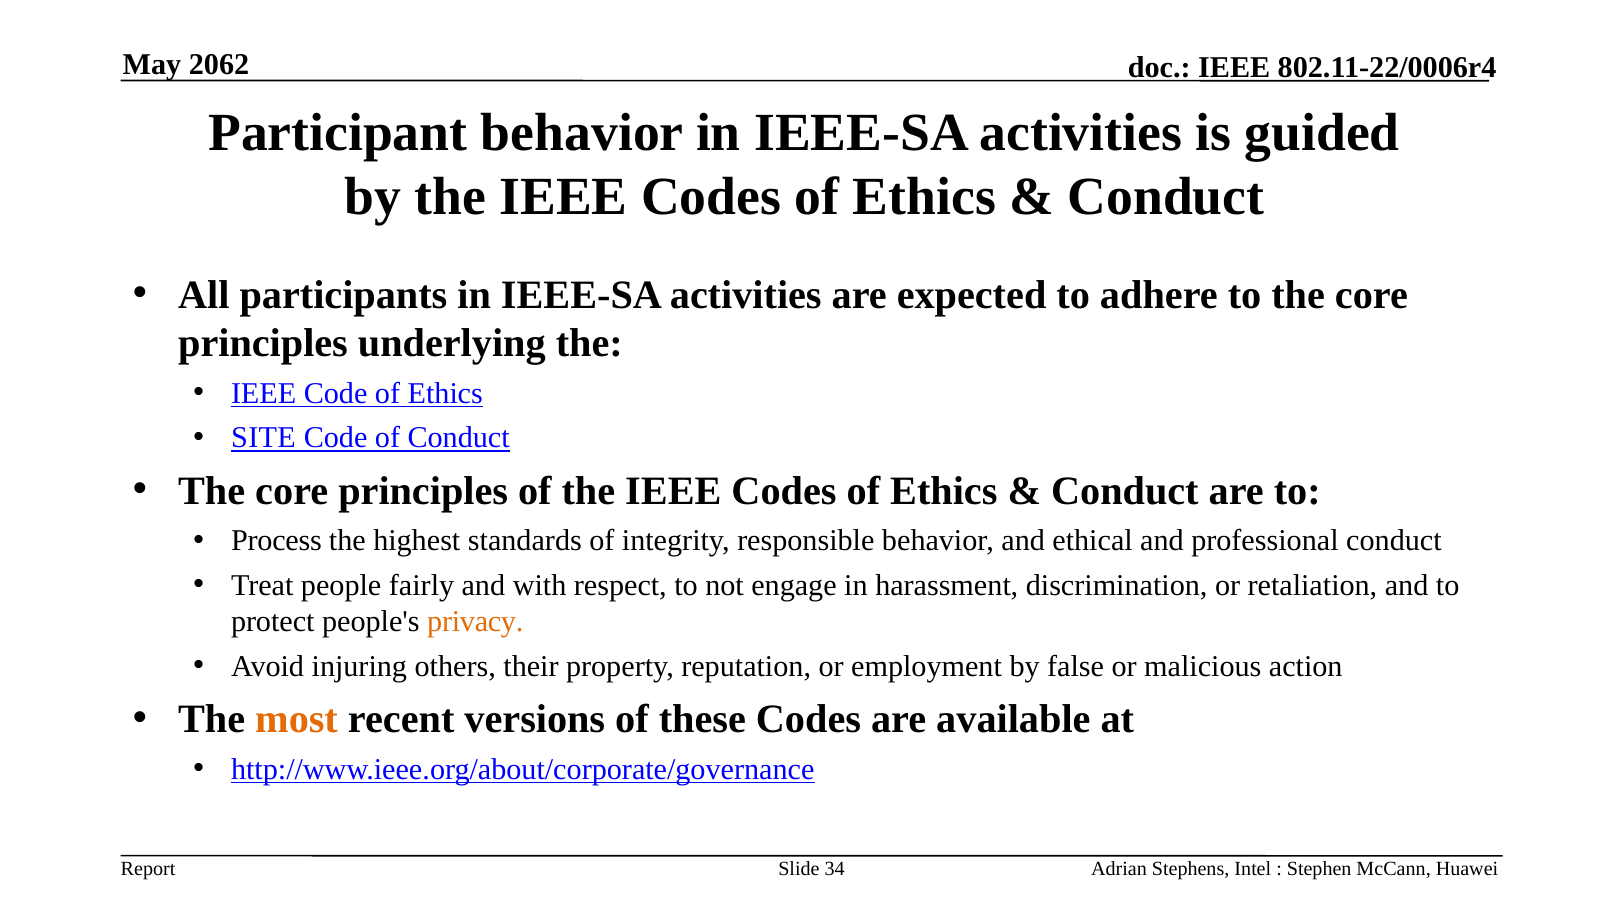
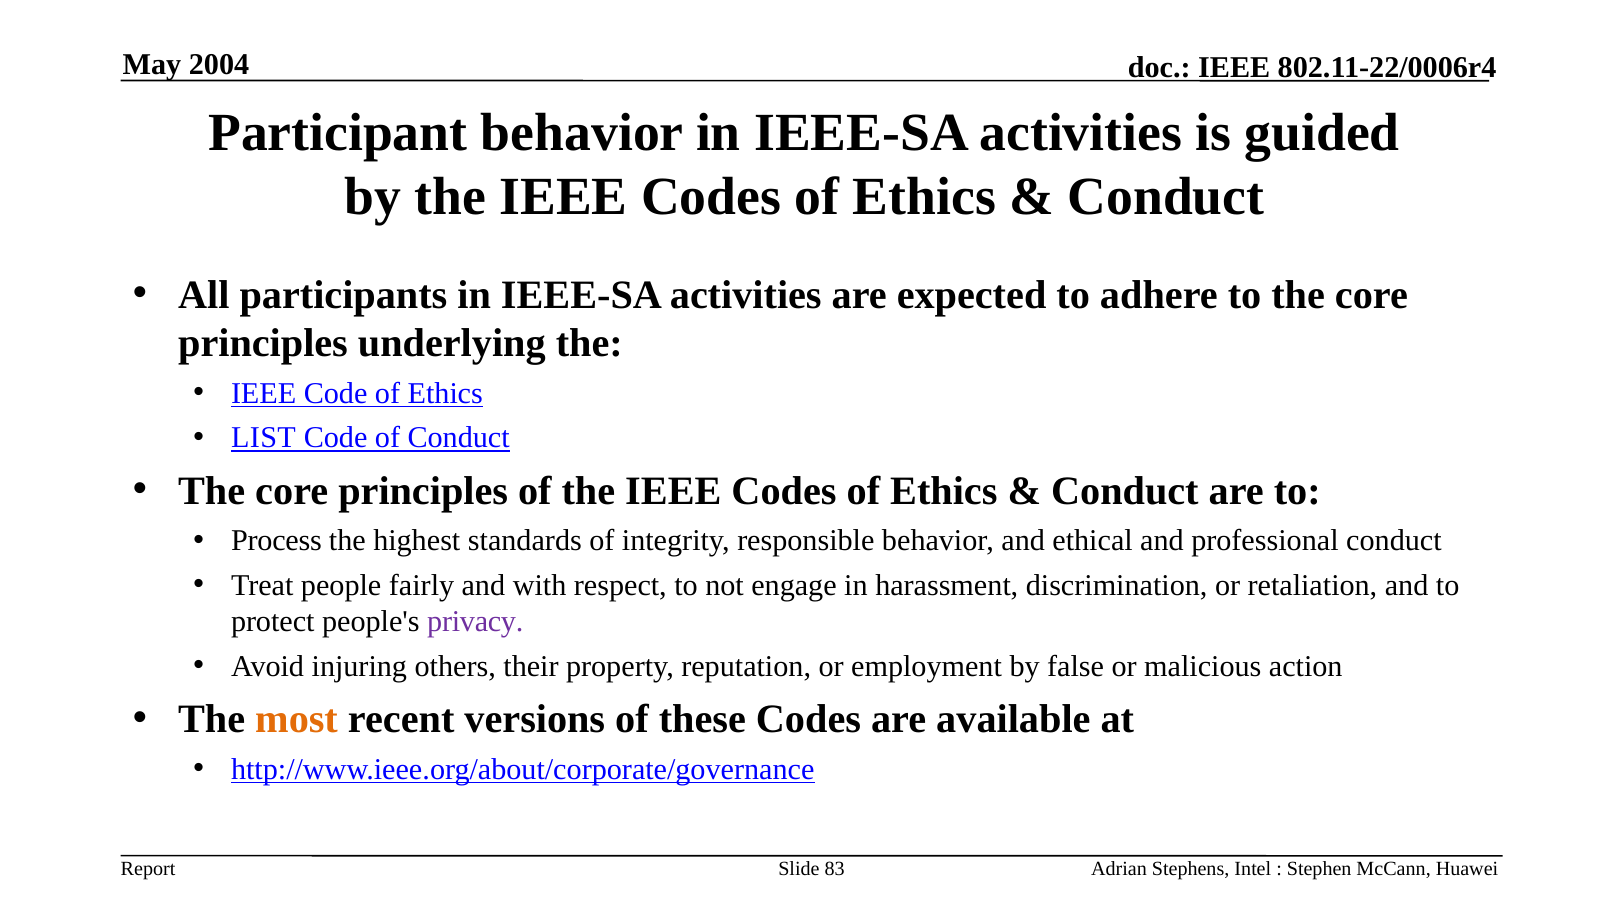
2062: 2062 -> 2004 (219, 64)
SITE: SITE -> LIST (264, 437)
privacy colour: orange -> purple (475, 621)
34: 34 -> 83 (835, 869)
